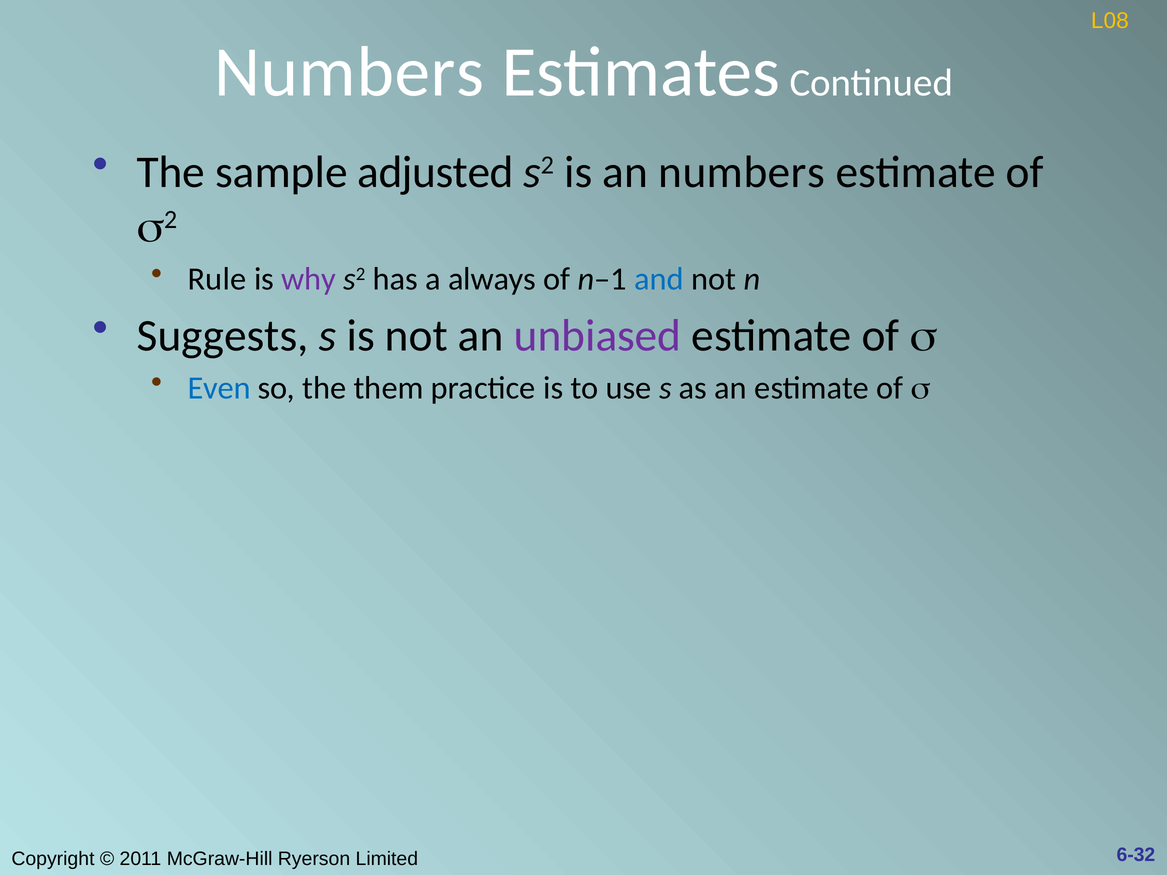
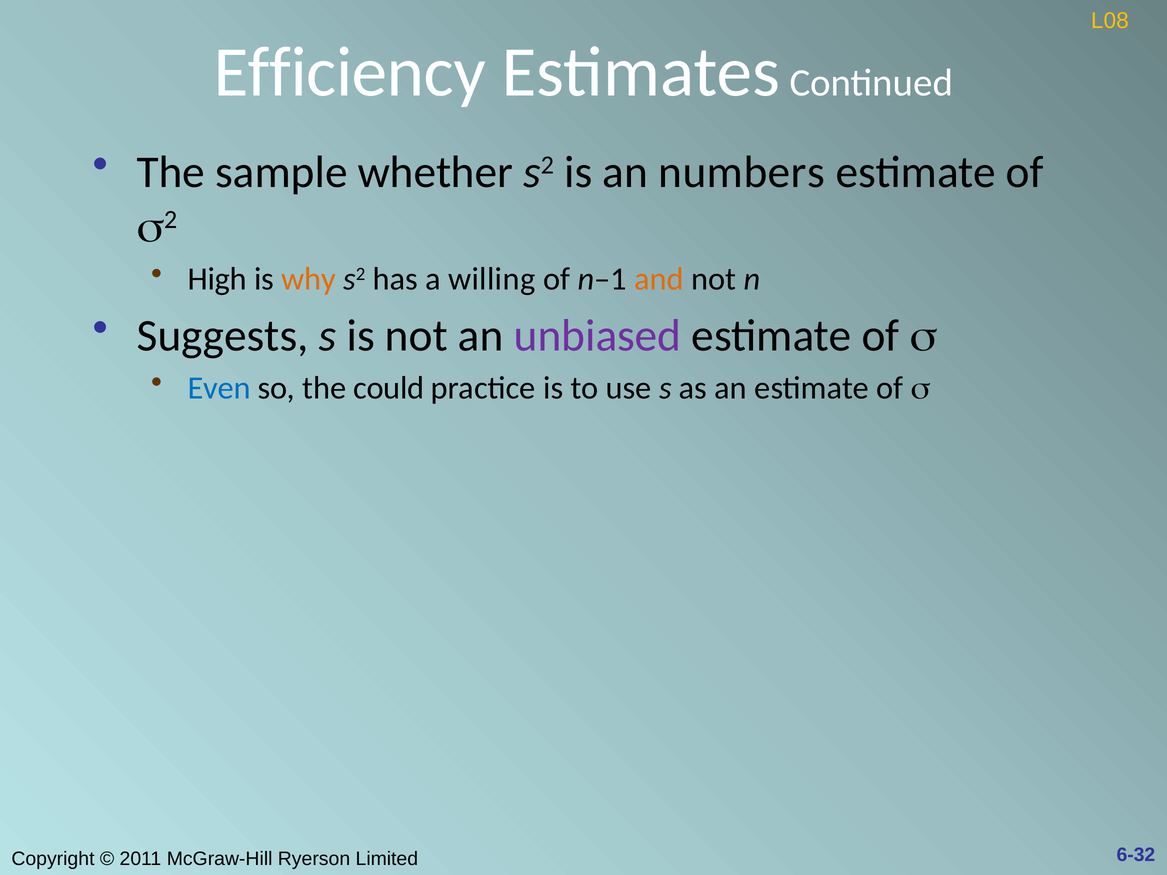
Numbers: Numbers -> Efficiency (350, 72)
adjusted: adjusted -> whether (435, 172)
Rule: Rule -> High (217, 279)
why colour: purple -> orange (309, 279)
always: always -> willing (492, 279)
and colour: blue -> orange (659, 279)
them: them -> could (389, 388)
